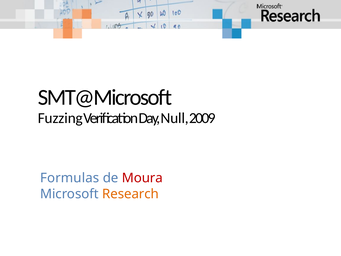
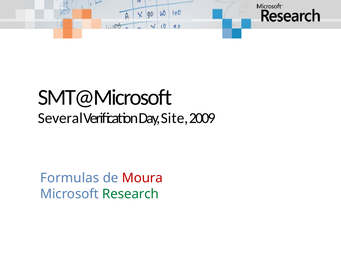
Fuzzing: Fuzzing -> Several (60, 118)
Null: Null -> Site (175, 118)
Research colour: orange -> green (130, 194)
